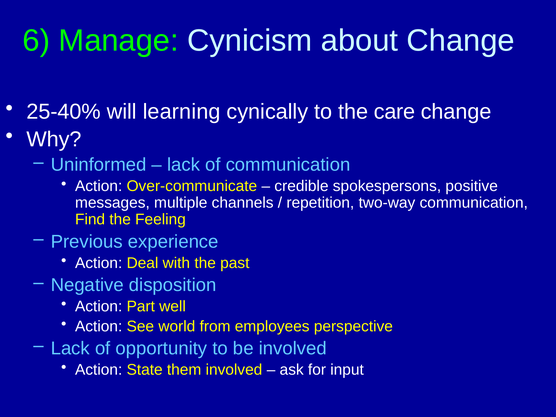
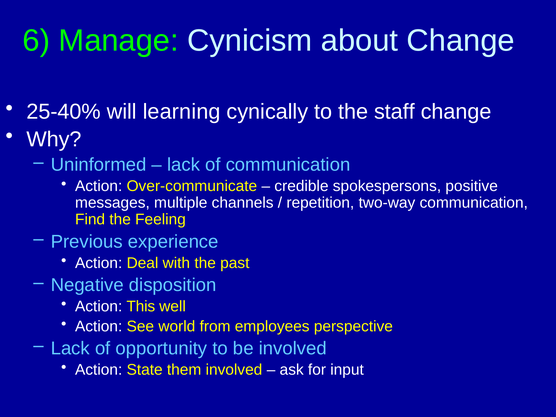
care: care -> staff (394, 112)
Part: Part -> This (141, 306)
